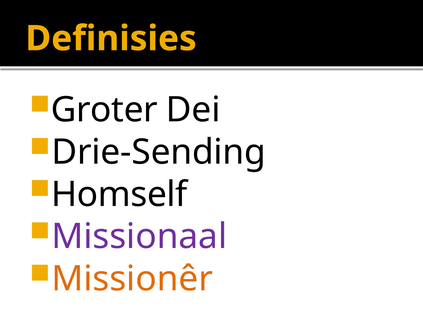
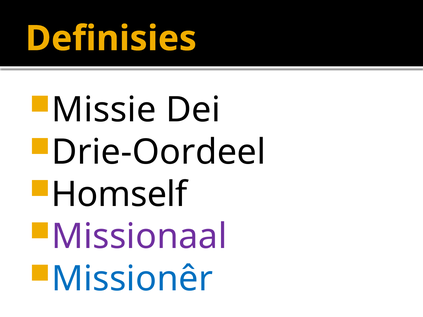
Groter: Groter -> Missie (104, 110)
Drie-Sending: Drie-Sending -> Drie-Oordeel (159, 152)
Missionêr colour: orange -> blue (132, 279)
